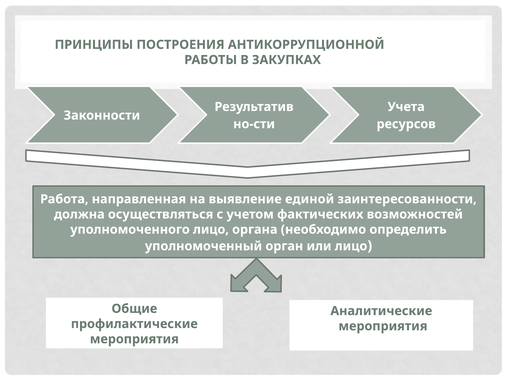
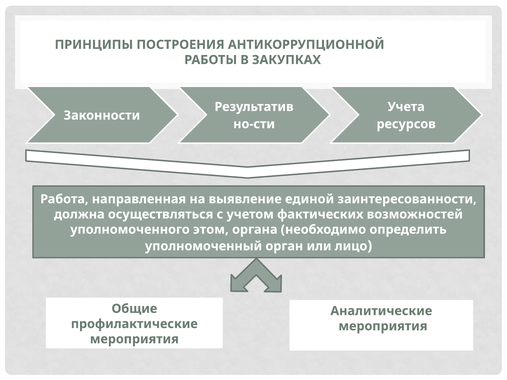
уполномоченного лицо: лицо -> этом (211, 230)
